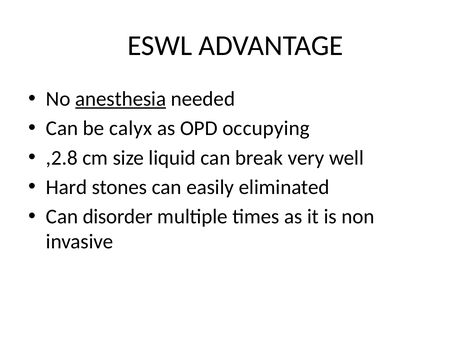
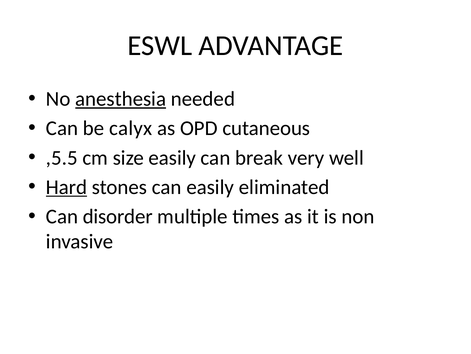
occupying: occupying -> cutaneous (266, 128)
,2.8: ,2.8 -> ,5.5 (62, 157)
size liquid: liquid -> easily (172, 157)
Hard underline: none -> present (66, 187)
